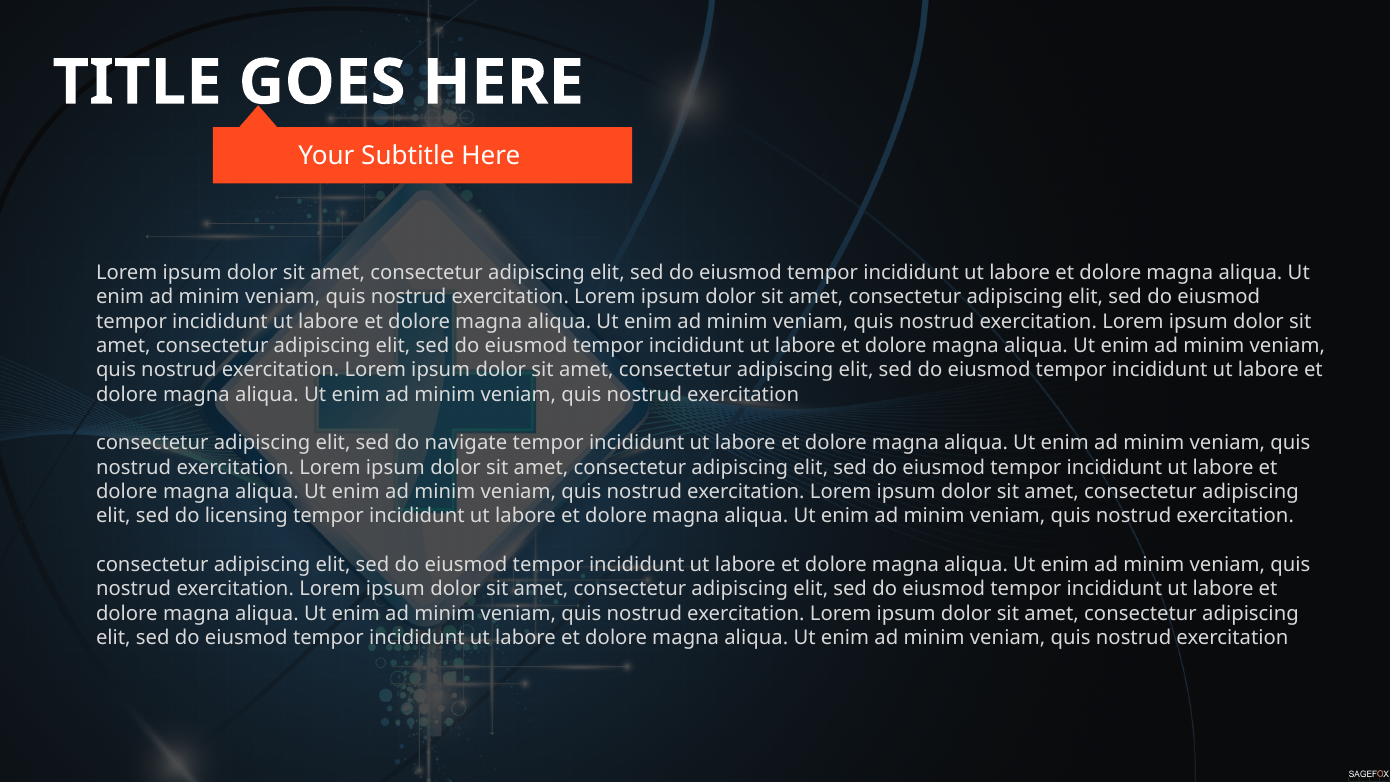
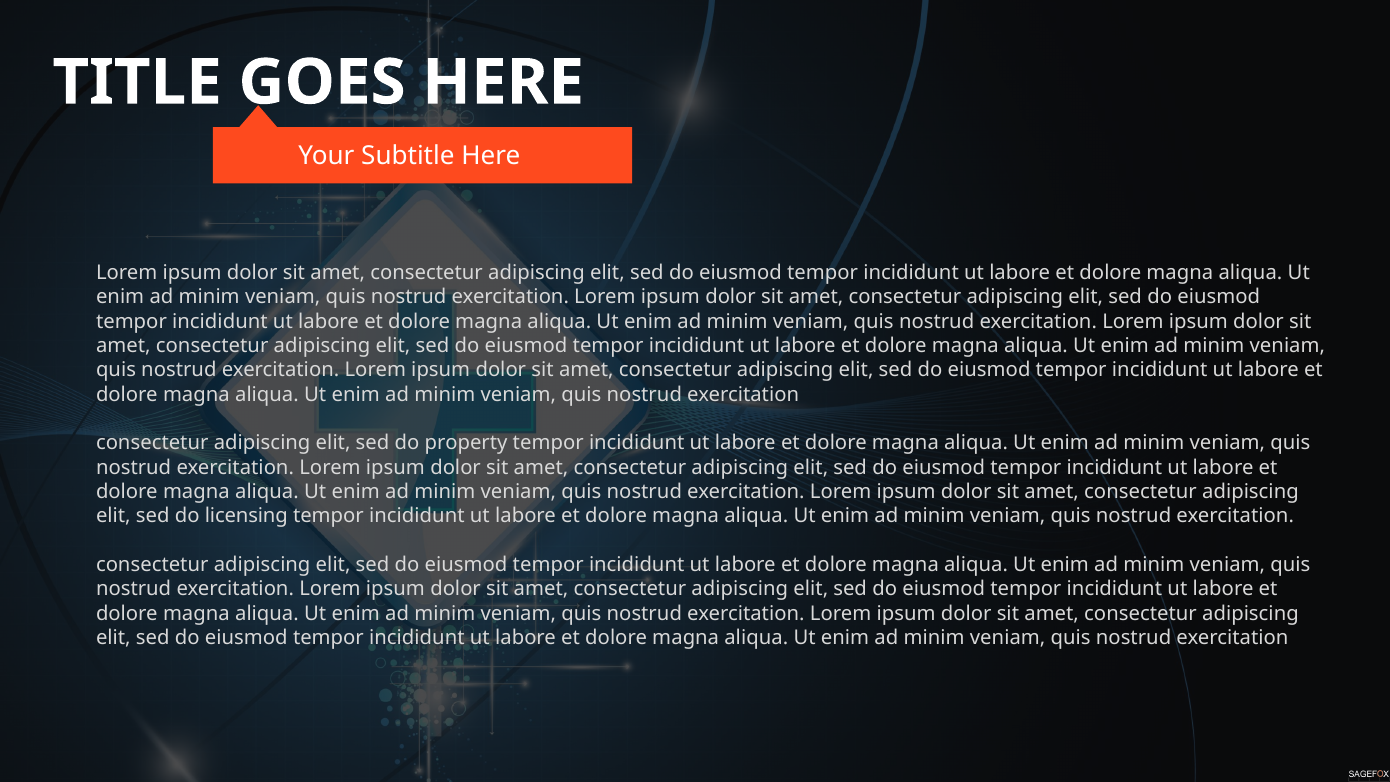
navigate: navigate -> property (466, 443)
